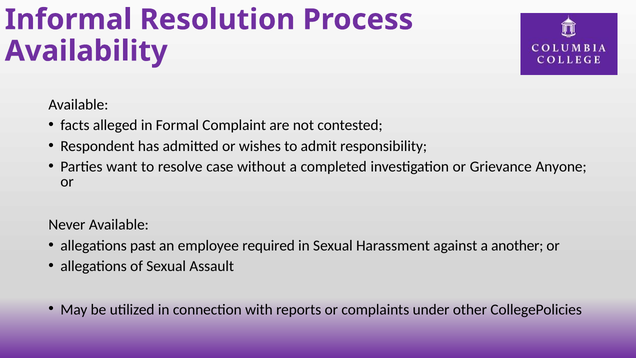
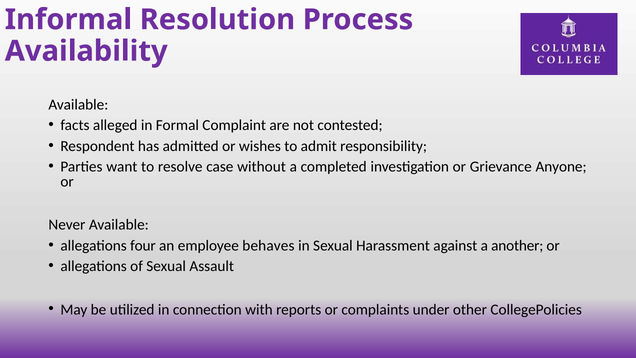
past: past -> four (143, 245)
required: required -> behaves (268, 245)
